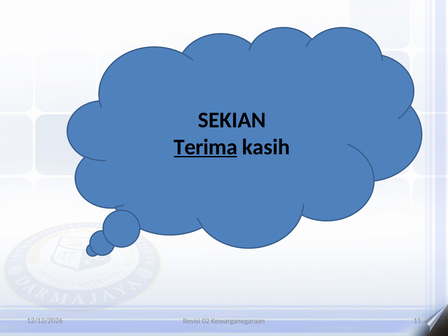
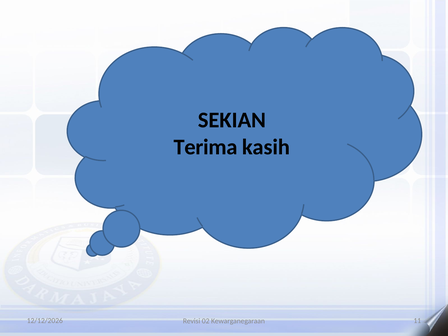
Terima underline: present -> none (205, 147)
